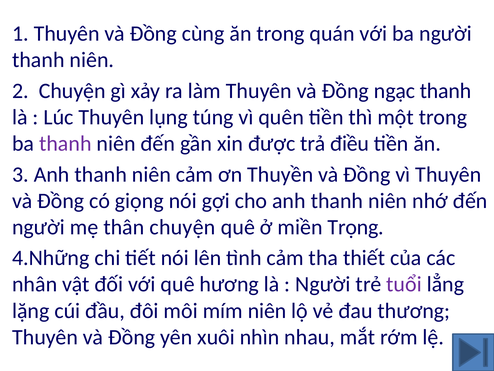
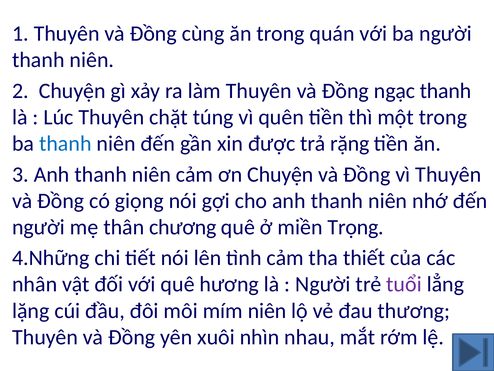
lụng: lụng -> chặt (169, 117)
thanh colour: purple -> blue (65, 143)
điều: điều -> rặng (350, 143)
ơn Thuyền: Thuyền -> Chuyện (280, 174)
thân chuyện: chuyện -> chương (183, 227)
